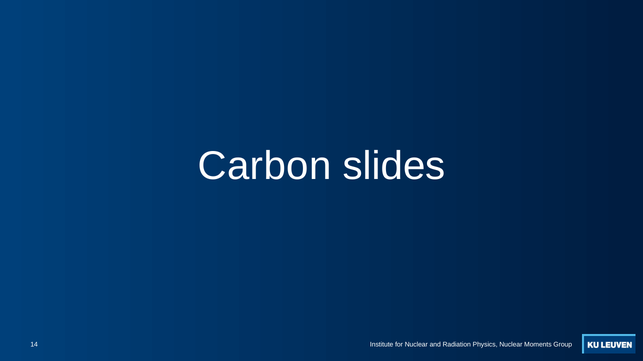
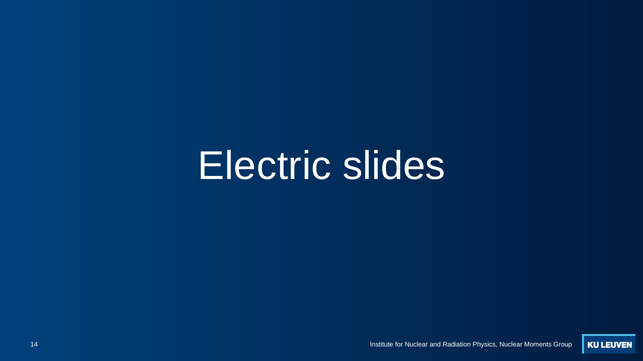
Carbon: Carbon -> Electric (265, 166)
